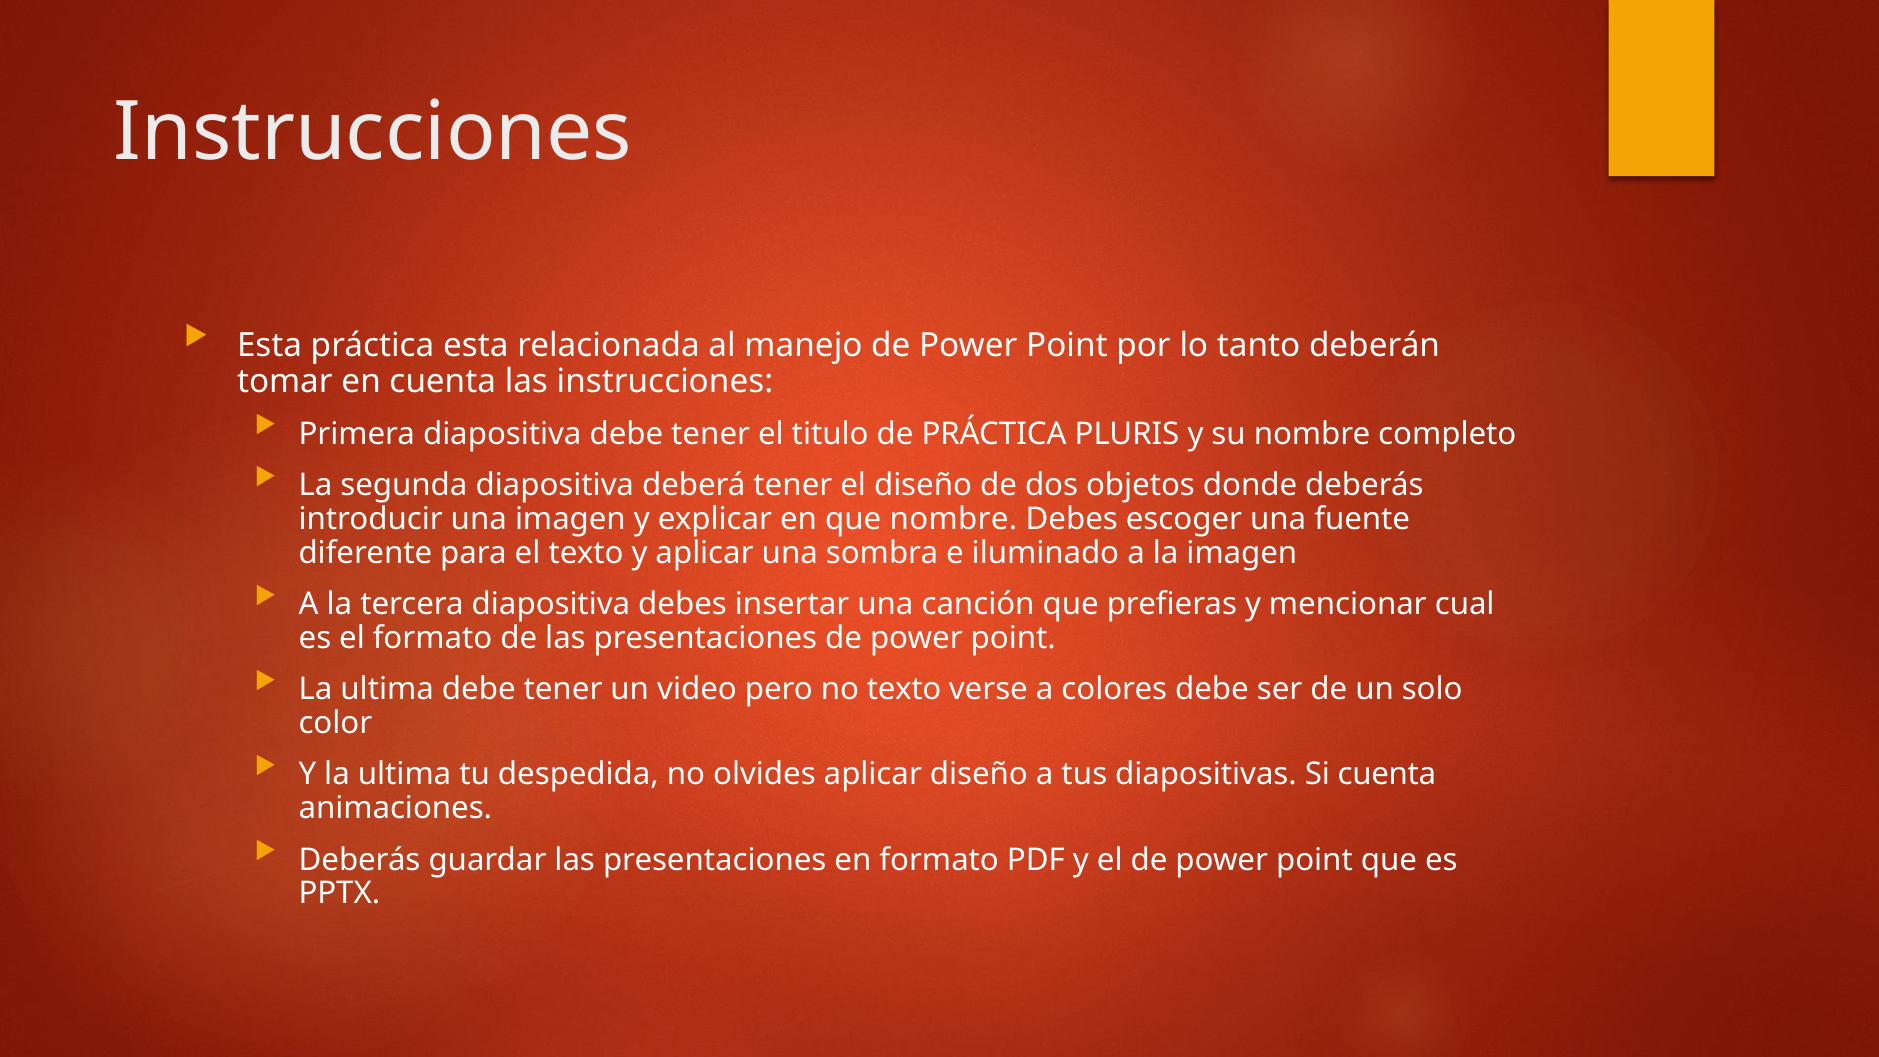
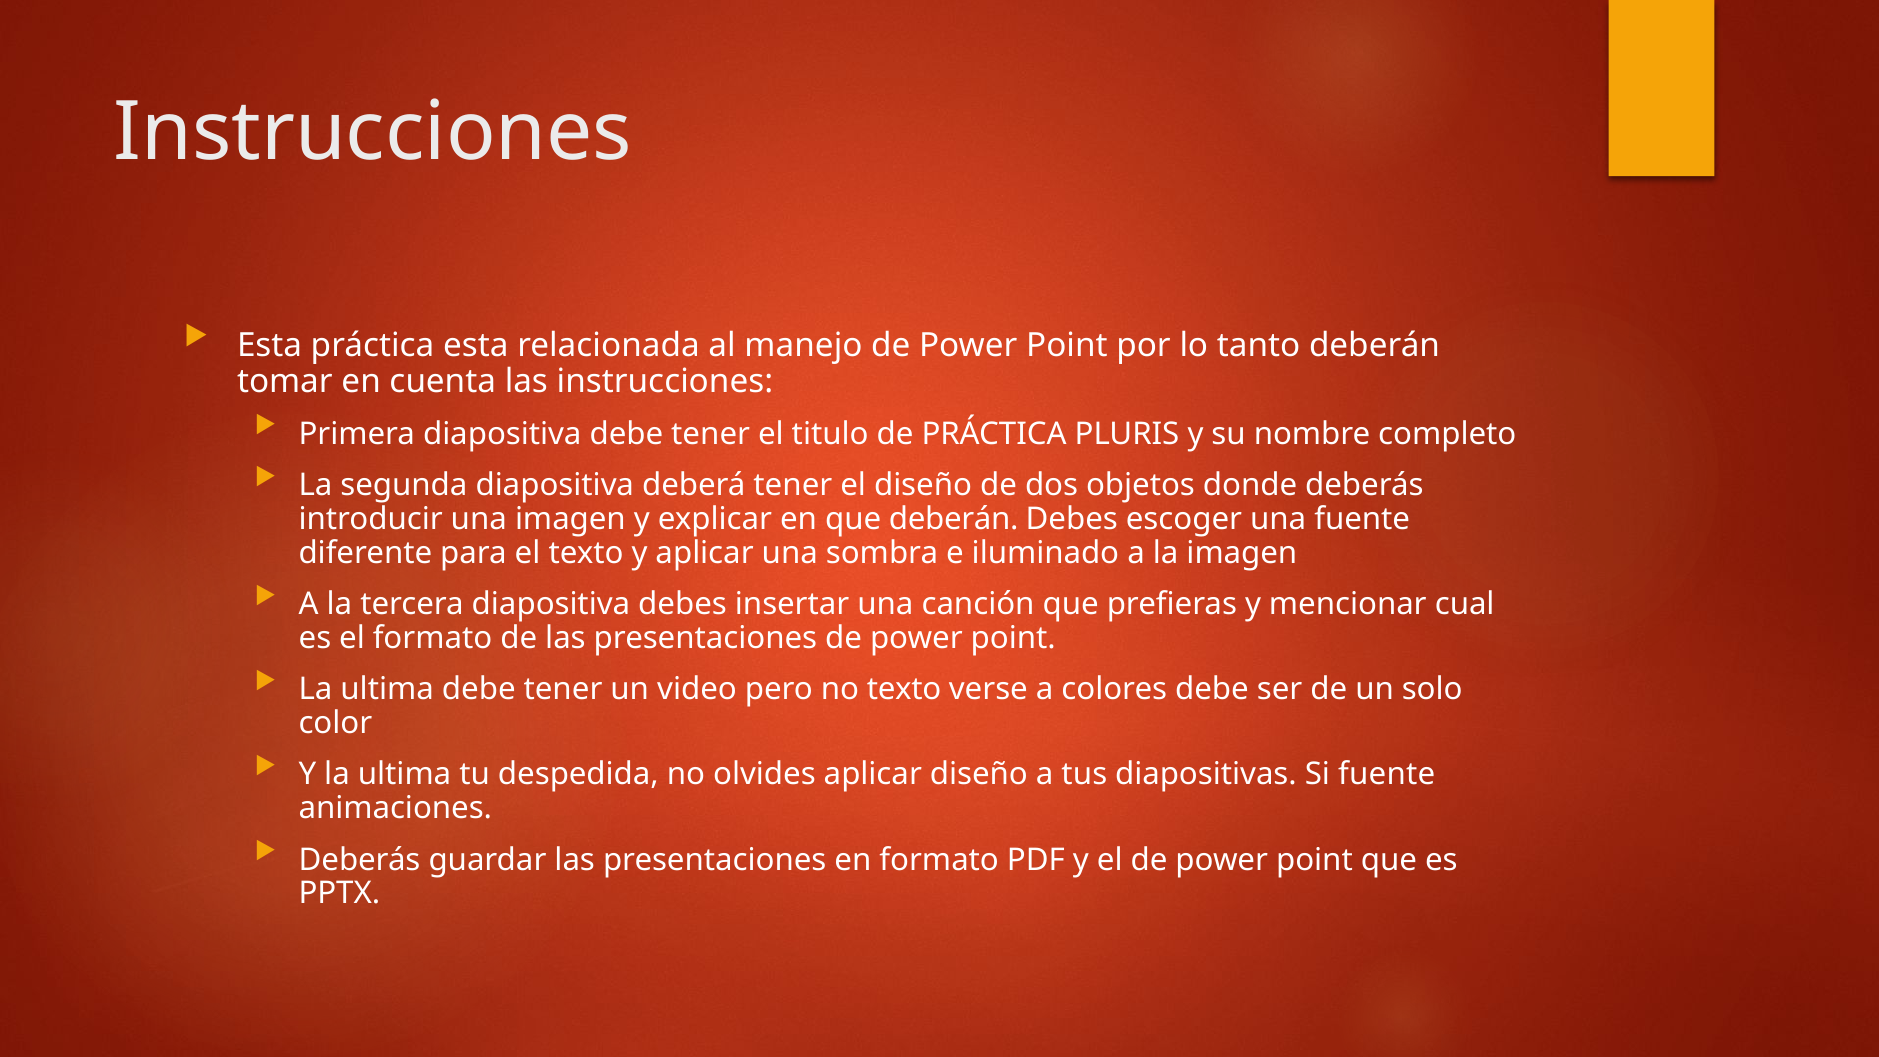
que nombre: nombre -> deberán (954, 519)
Si cuenta: cuenta -> fuente (1387, 775)
